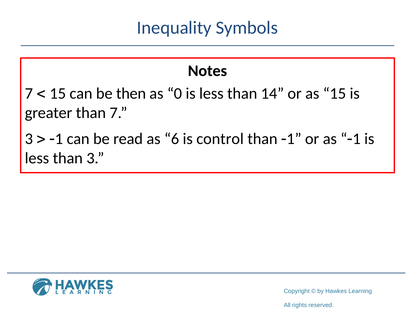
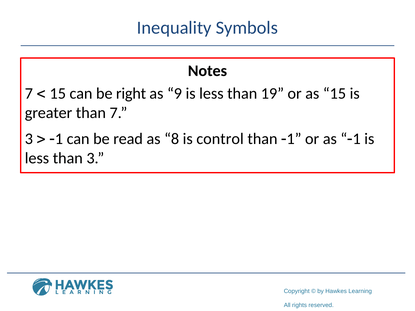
then: then -> right (131, 93)
0: 0 -> 9 (175, 93)
14: 14 -> 19 (272, 93)
6: 6 -> 8 (172, 139)
